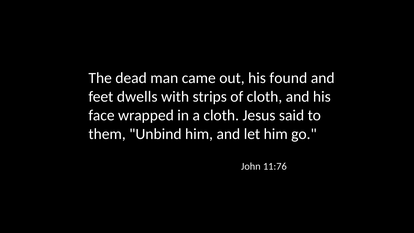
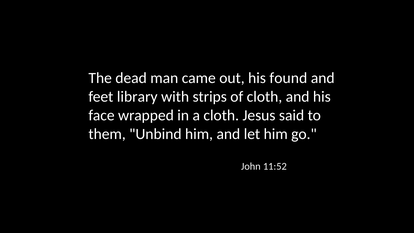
dwells: dwells -> library (137, 97)
11:76: 11:76 -> 11:52 (275, 166)
